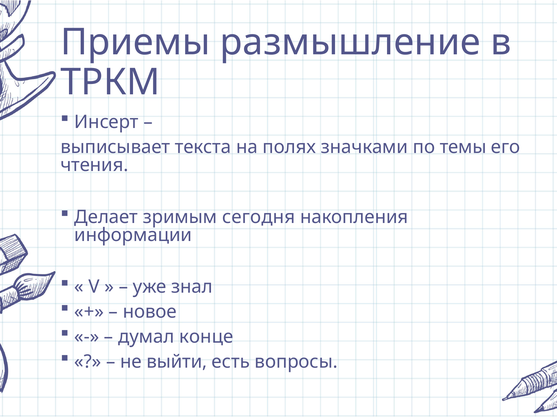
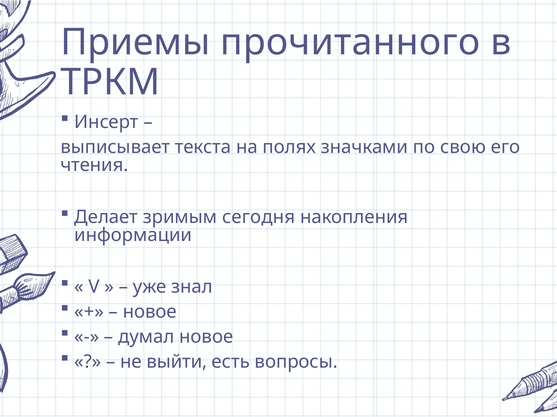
размышление: размышление -> прочитанного (350, 42)
темы: темы -> свою (463, 147)
думал конце: конце -> новое (206, 337)
